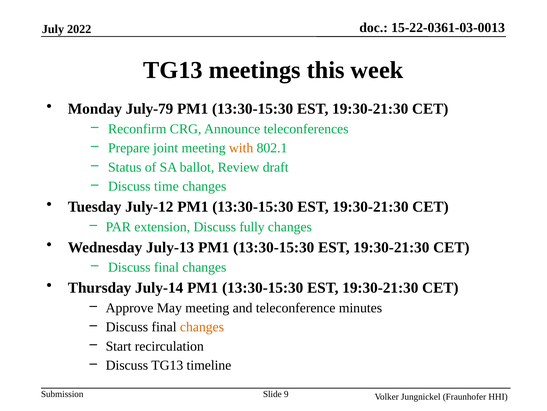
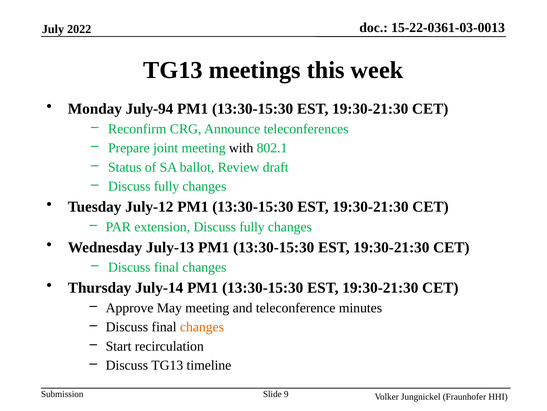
July-79: July-79 -> July-94 (149, 109)
with colour: orange -> black (241, 148)
time: time -> fully (167, 186)
